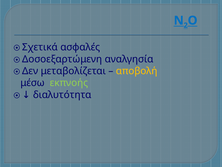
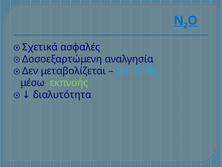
αποβολή colour: yellow -> light blue (137, 71)
